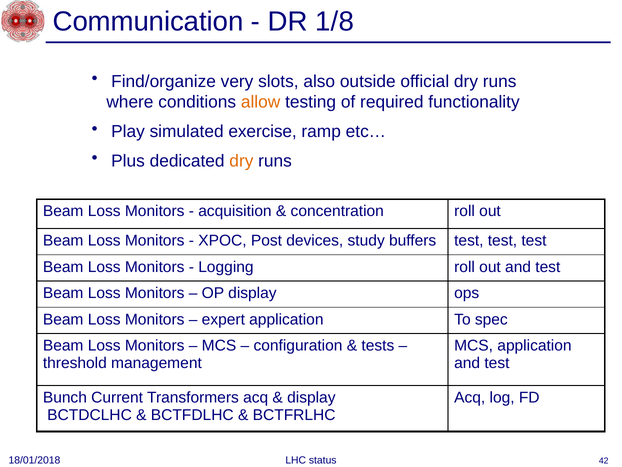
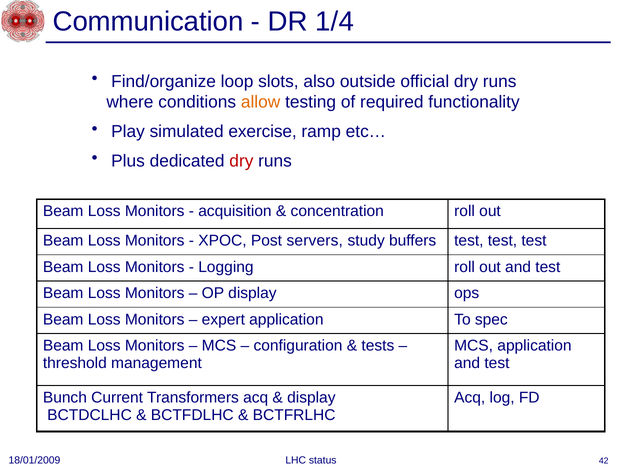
1/8: 1/8 -> 1/4 (335, 21)
very: very -> loop (237, 81)
dry colour: orange -> red (241, 161)
devices: devices -> servers (315, 240)
18/01/2018: 18/01/2018 -> 18/01/2009 (34, 460)
